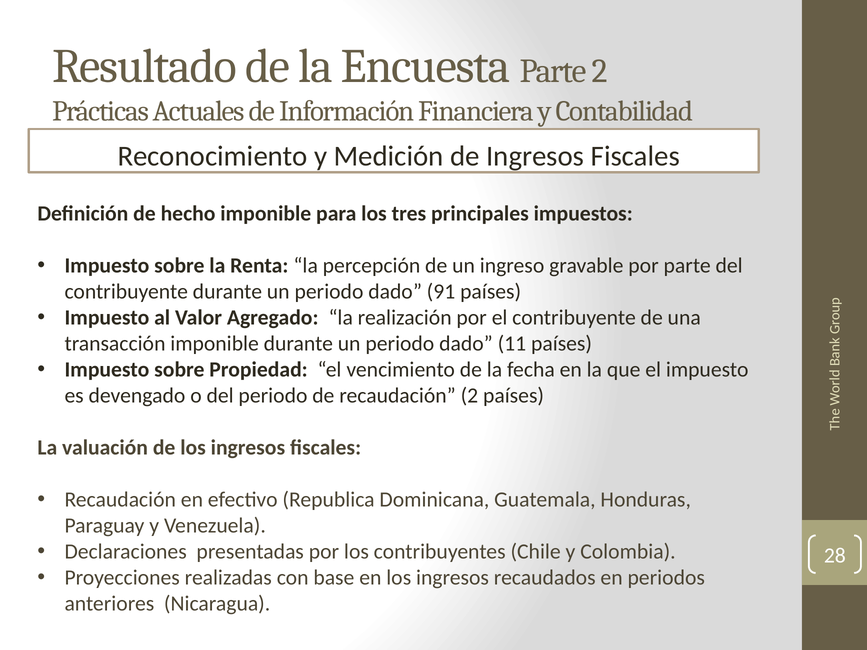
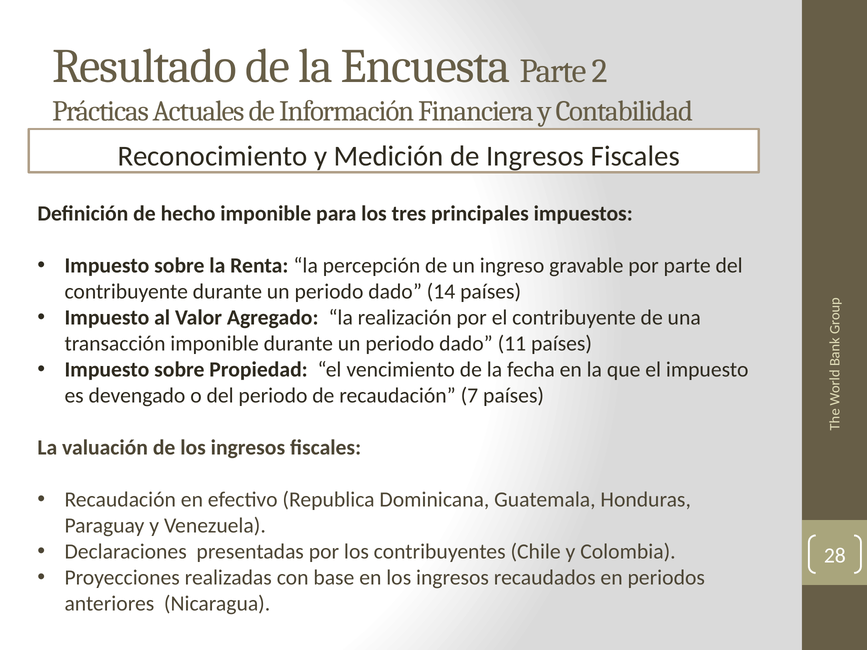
91: 91 -> 14 (441, 292)
recaudación 2: 2 -> 7 (469, 396)
